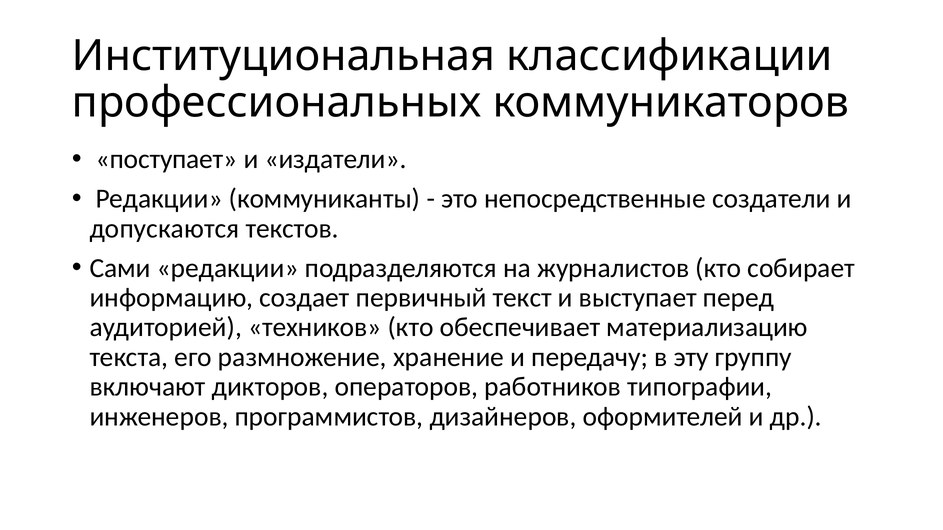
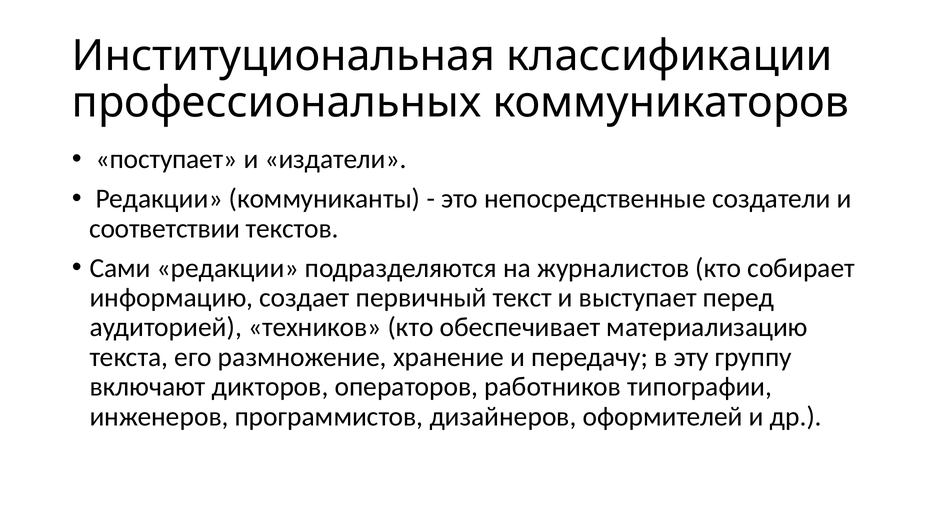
допускаются: допускаются -> соответствии (165, 229)
